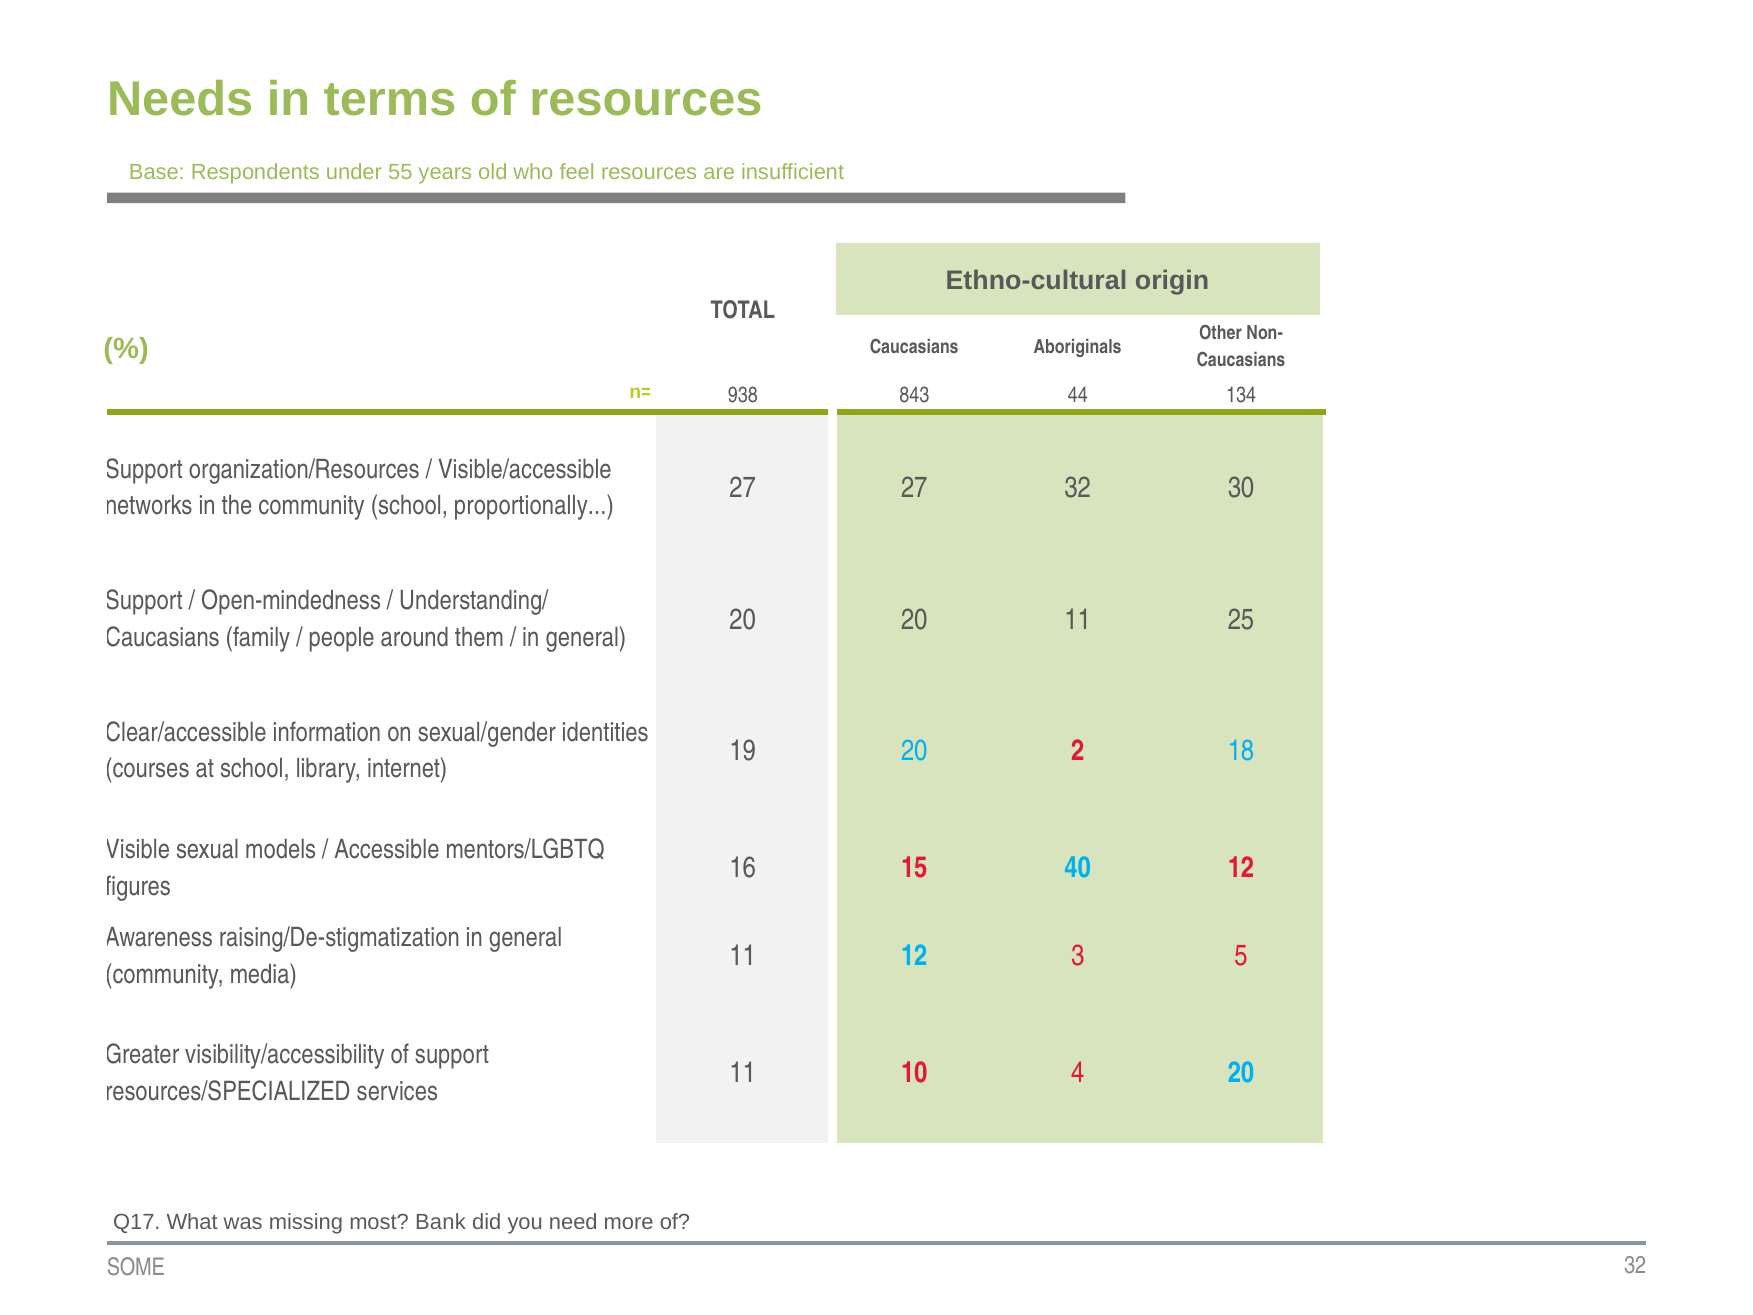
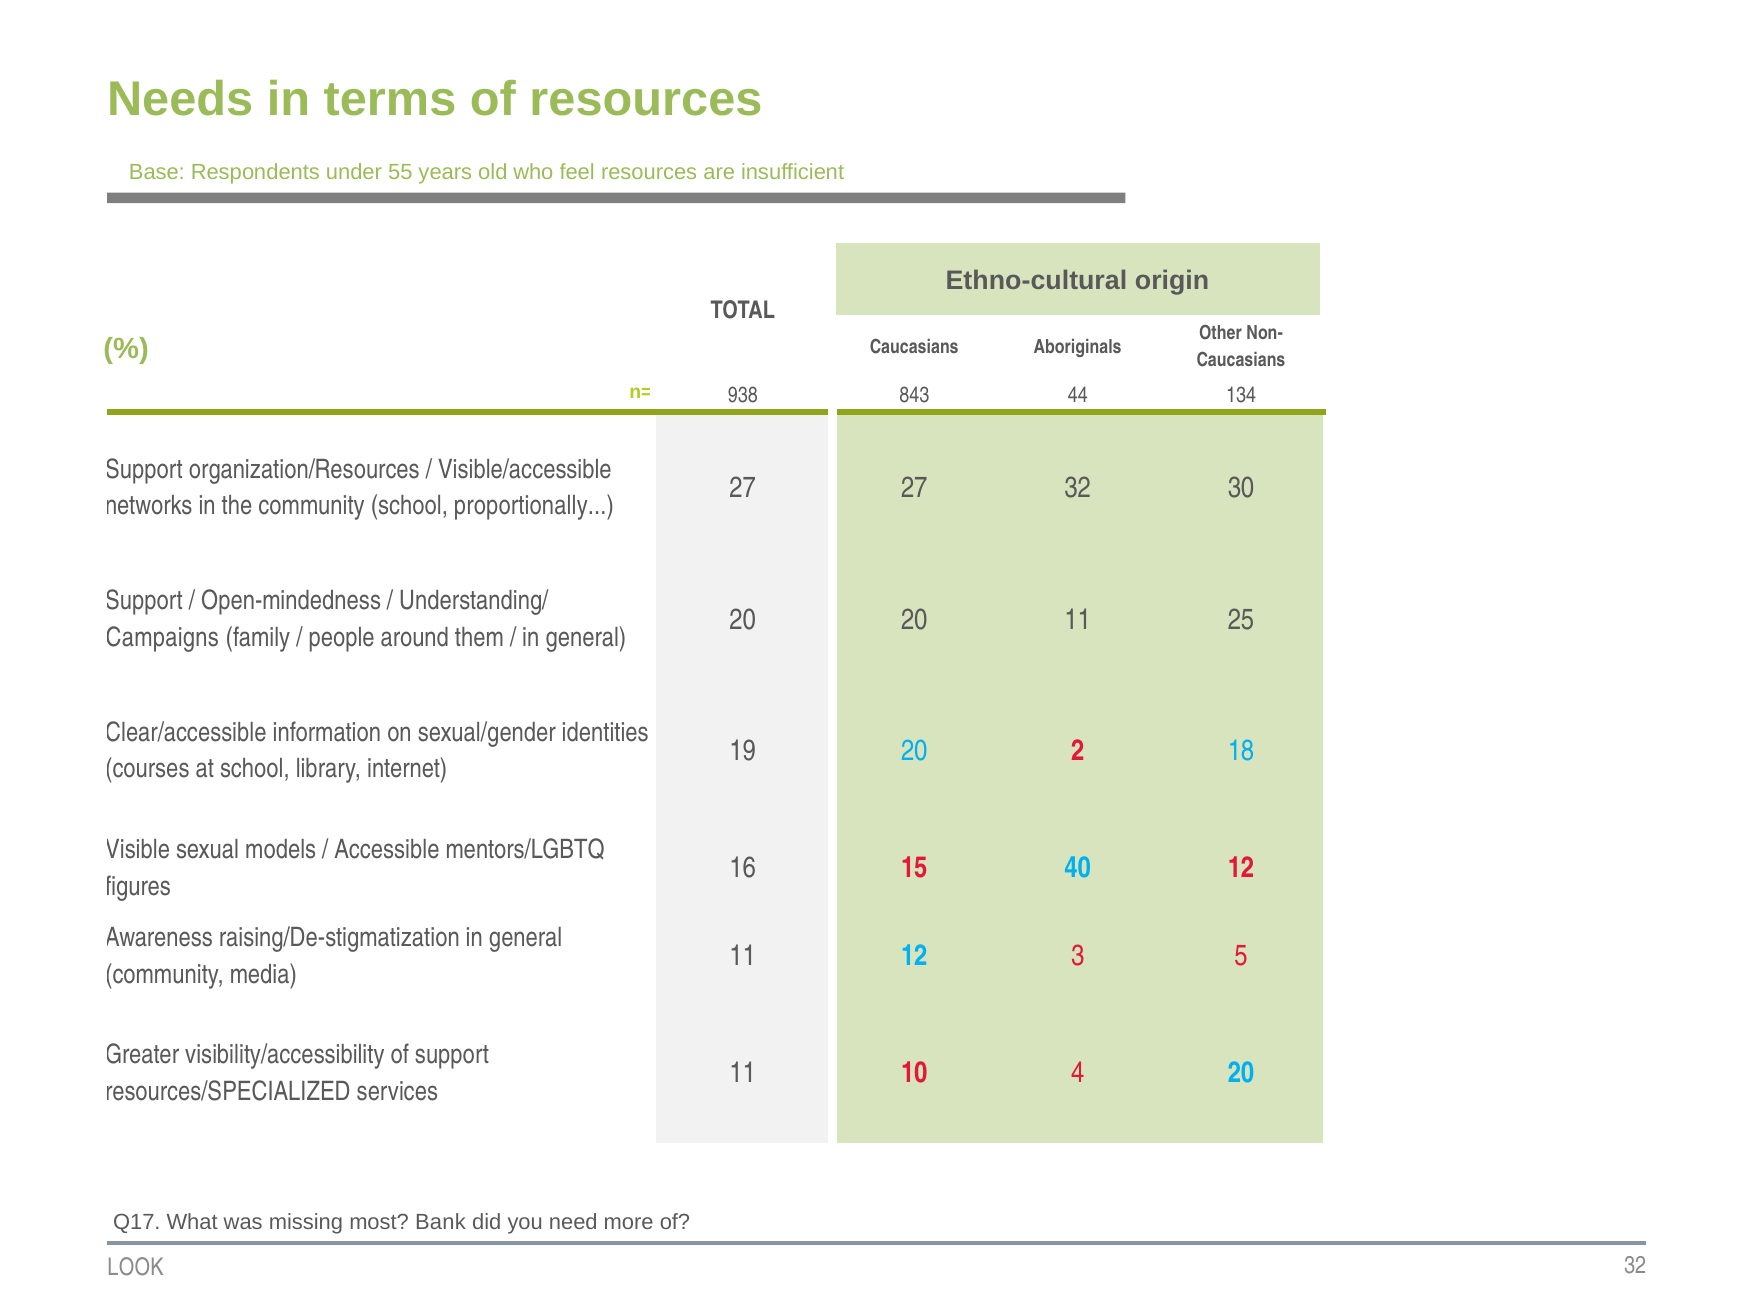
Caucasians: Caucasians -> Campaigns (162, 637)
SOME: SOME -> LOOK (136, 1267)
